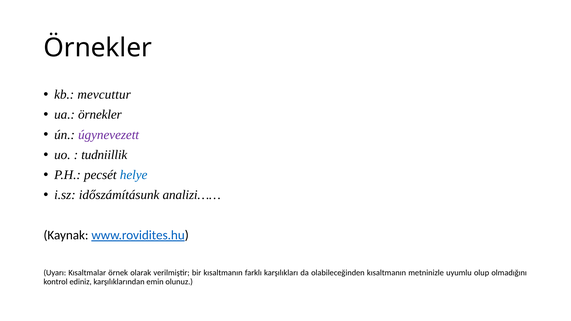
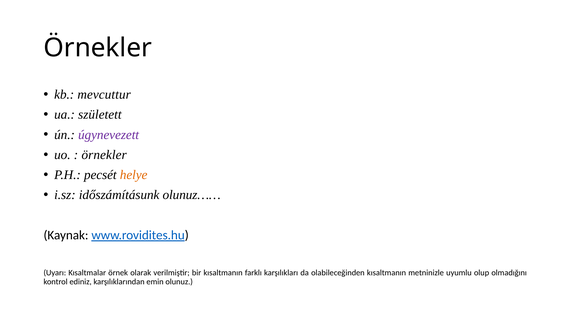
ua örnekler: örnekler -> született (100, 115)
tudniillik: tudniillik -> örnekler (104, 155)
helye colour: blue -> orange (134, 175)
analizi……: analizi…… -> olunuz…… (192, 195)
